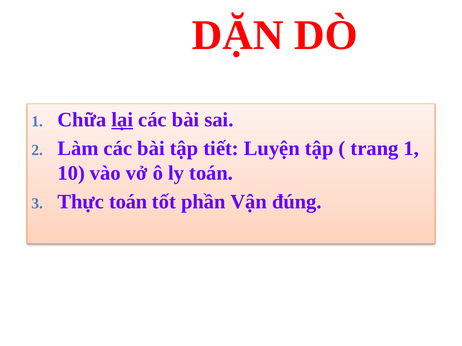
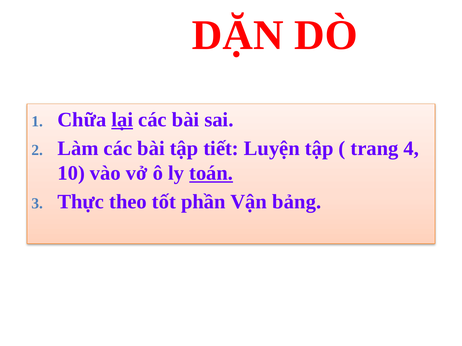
trang 1: 1 -> 4 (411, 149)
toán underline: none -> present (211, 173)
Thực toán: toán -> theo (128, 202)
đúng: đúng -> bảng (297, 202)
